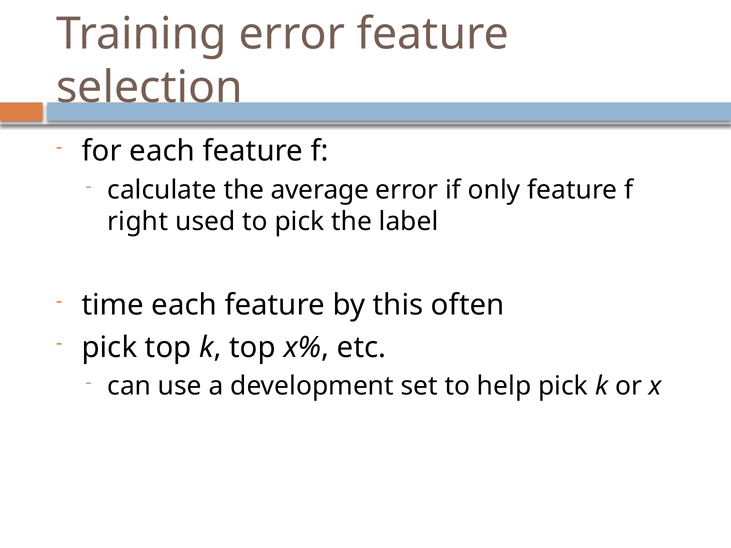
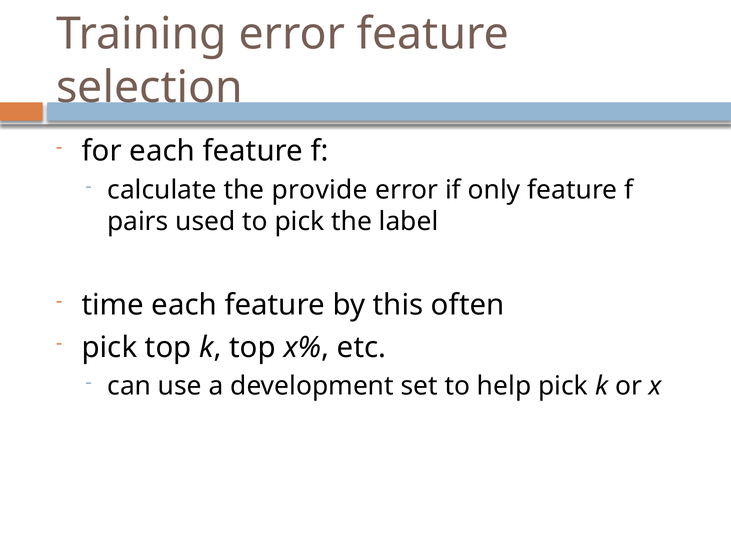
average: average -> provide (320, 190)
right: right -> pairs (138, 222)
